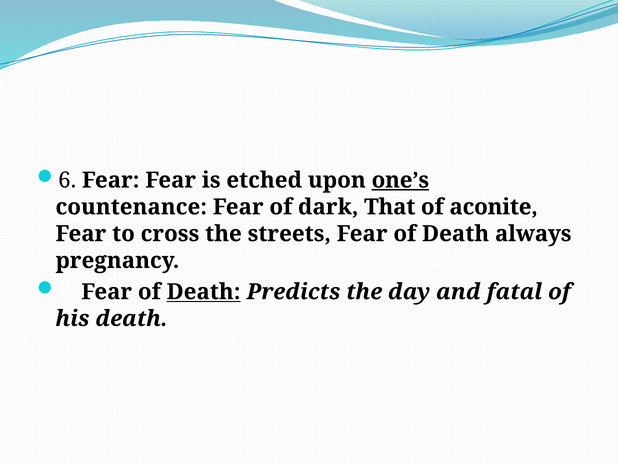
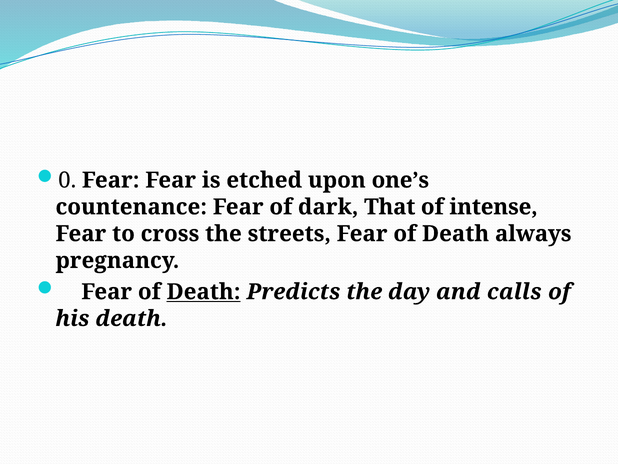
6: 6 -> 0 (67, 180)
one’s underline: present -> none (400, 180)
aconite: aconite -> intense (494, 207)
fatal: fatal -> calls (514, 292)
